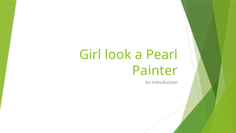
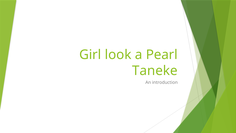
Painter: Painter -> Taneke (155, 70)
